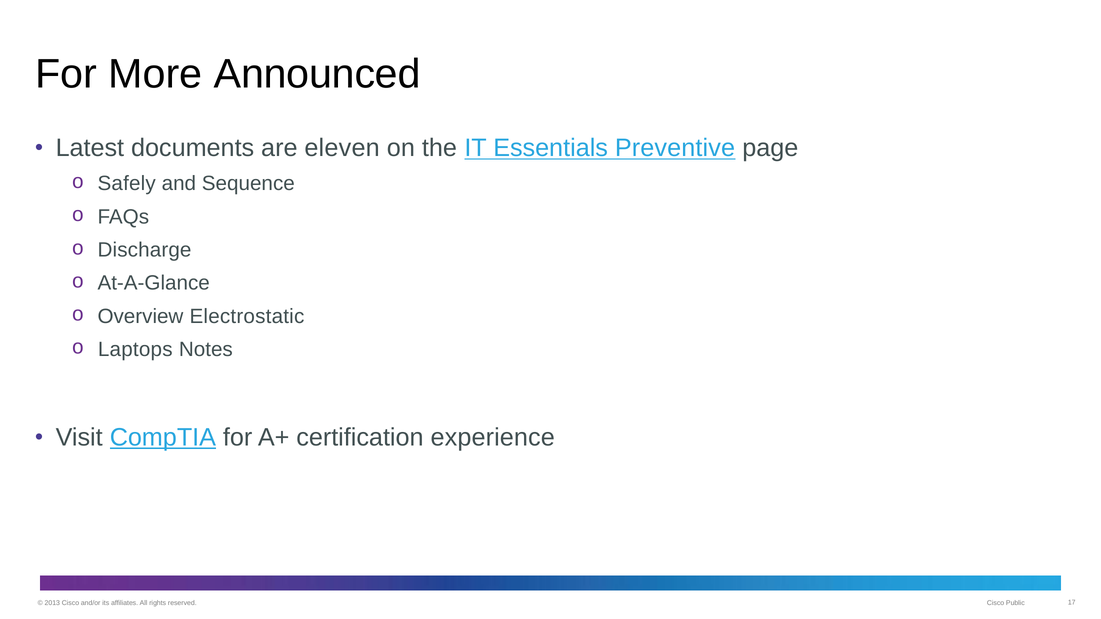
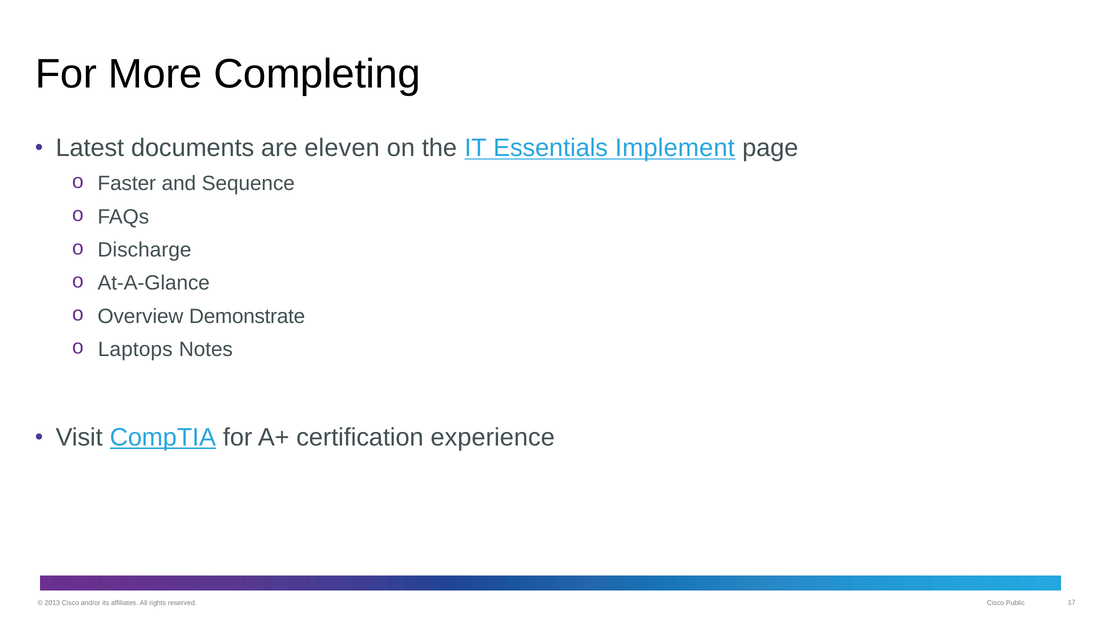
Announced: Announced -> Completing (317, 74)
Preventive: Preventive -> Implement (675, 148)
Safely: Safely -> Faster (127, 184)
Electrostatic: Electrostatic -> Demonstrate (247, 316)
